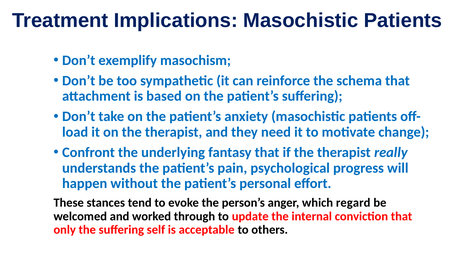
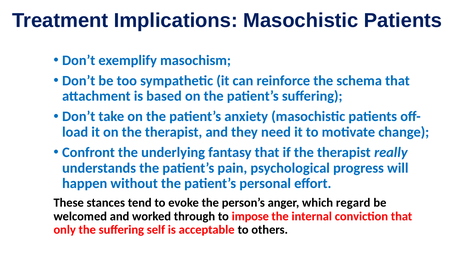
update: update -> impose (250, 216)
